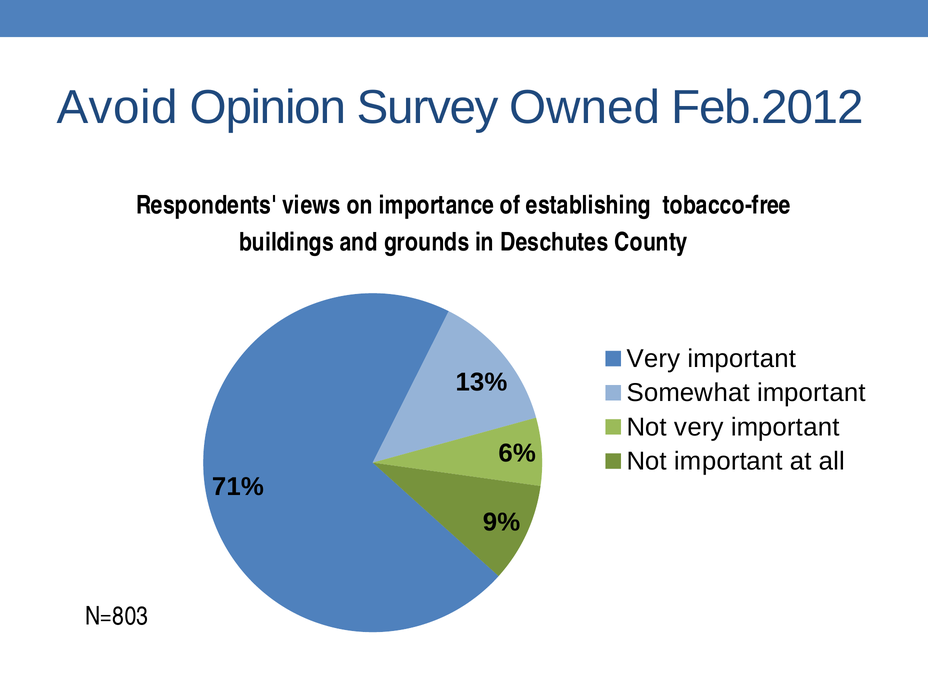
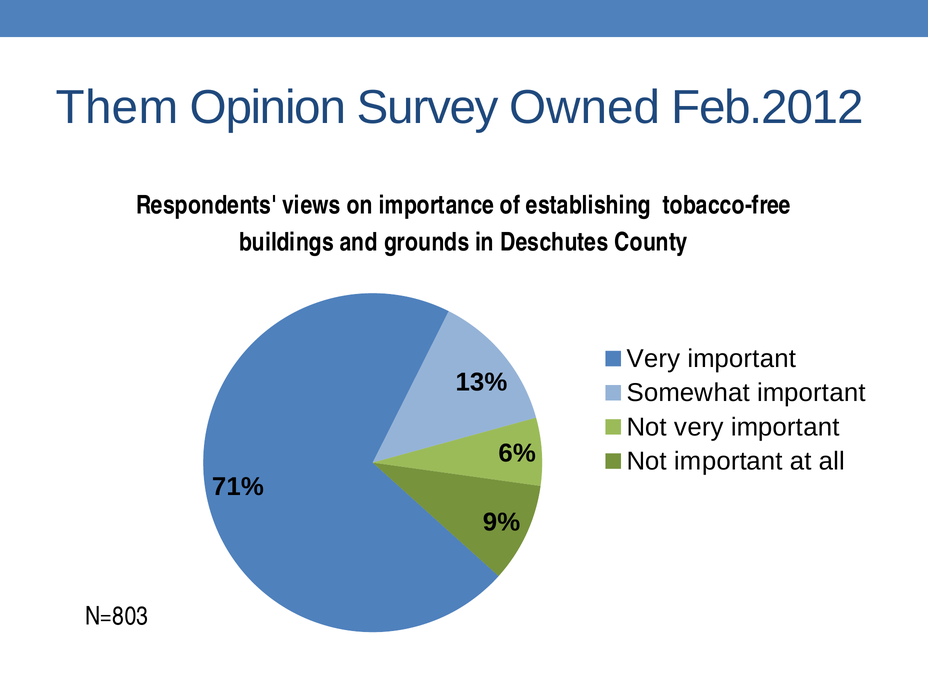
Avoid: Avoid -> Them (117, 108)
